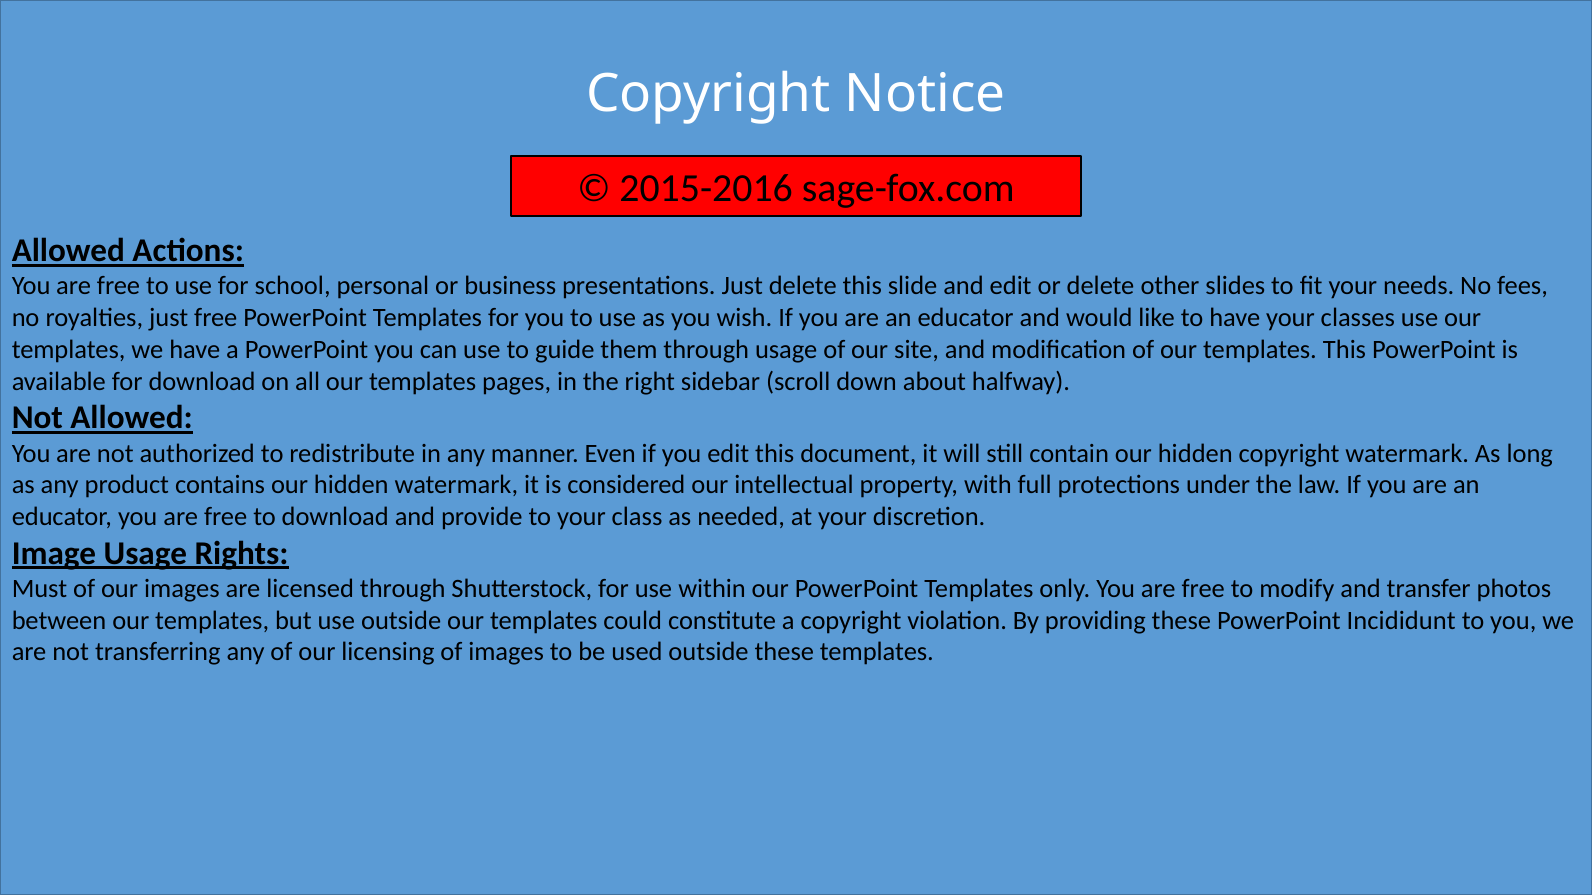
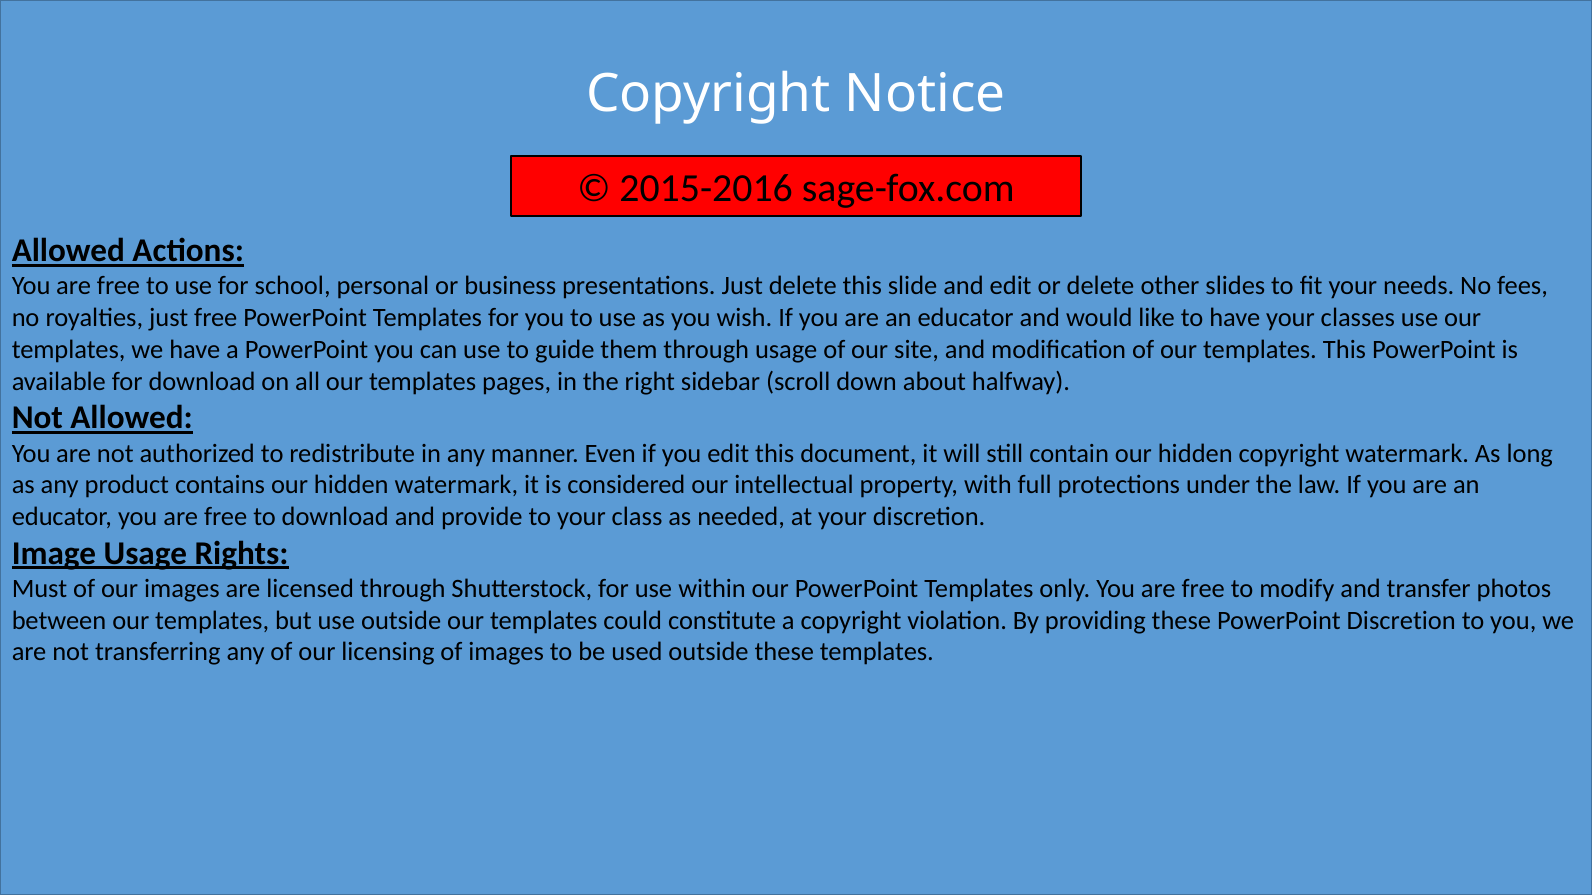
PowerPoint Incididunt: Incididunt -> Discretion (1401, 621)
